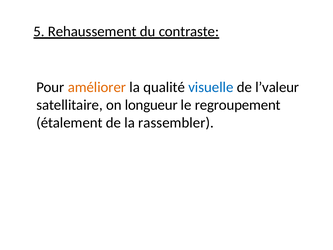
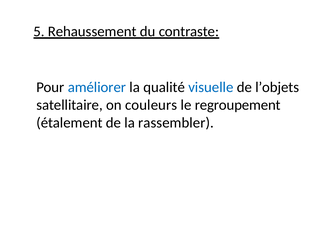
améliorer colour: orange -> blue (97, 87)
l’valeur: l’valeur -> l’objets (277, 87)
longueur: longueur -> couleurs (151, 105)
